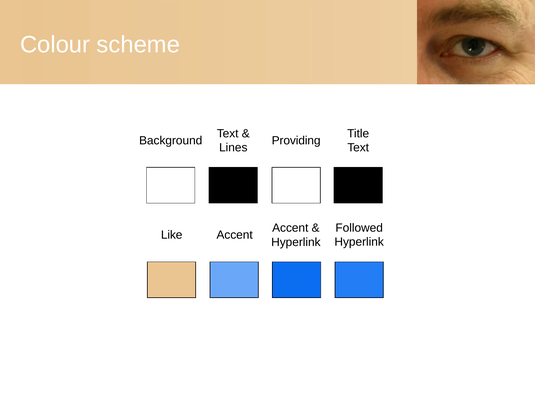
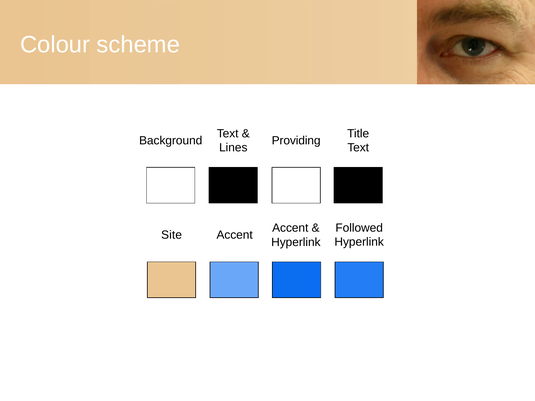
Like: Like -> Site (172, 235)
